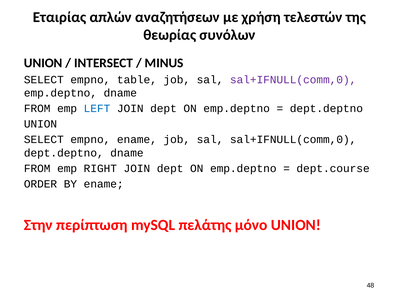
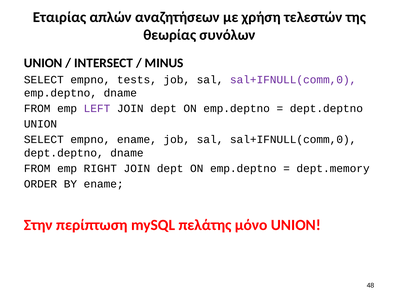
table: table -> tests (137, 80)
LEFT colour: blue -> purple (97, 108)
dept.course: dept.course -> dept.memory (333, 168)
